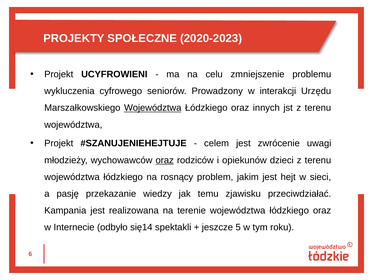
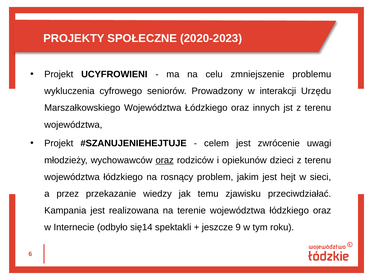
Województwa underline: present -> none (153, 108)
pasję: pasję -> przez (68, 194)
5: 5 -> 9 (238, 227)
